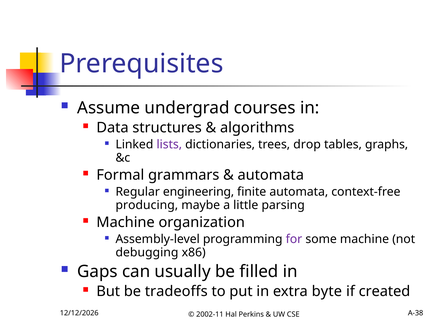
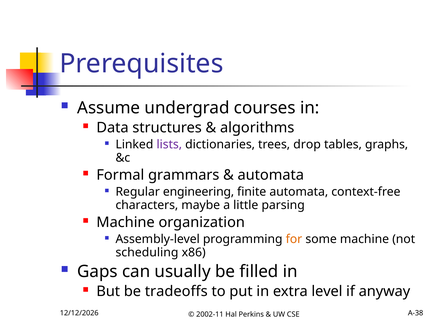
producing: producing -> characters (147, 205)
for colour: purple -> orange (294, 239)
debugging: debugging -> scheduling (147, 252)
byte: byte -> level (327, 291)
created: created -> anyway (384, 291)
